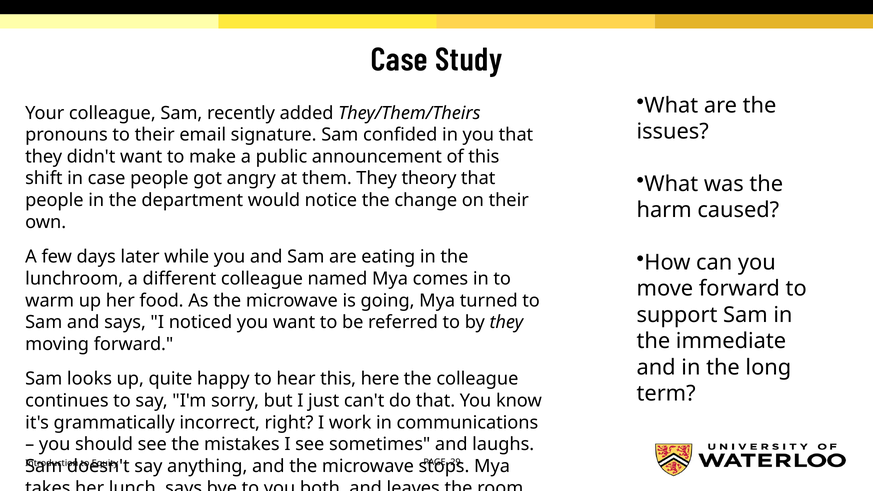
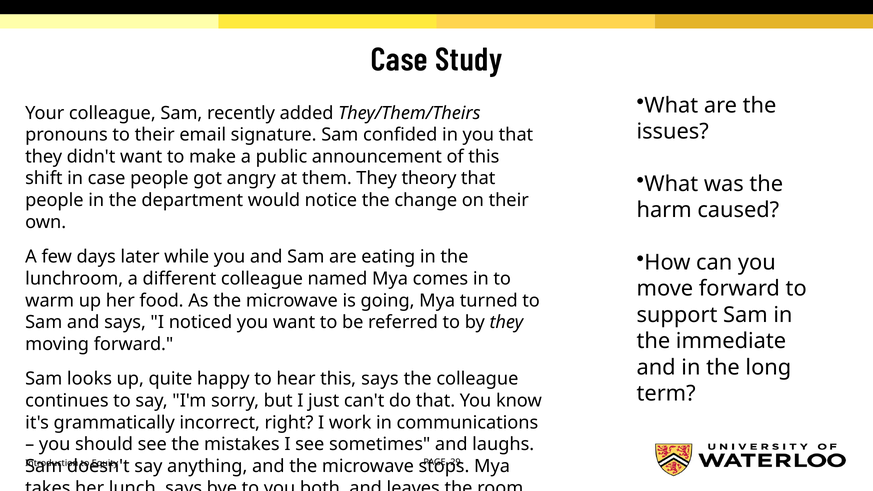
this here: here -> says (380, 379)
